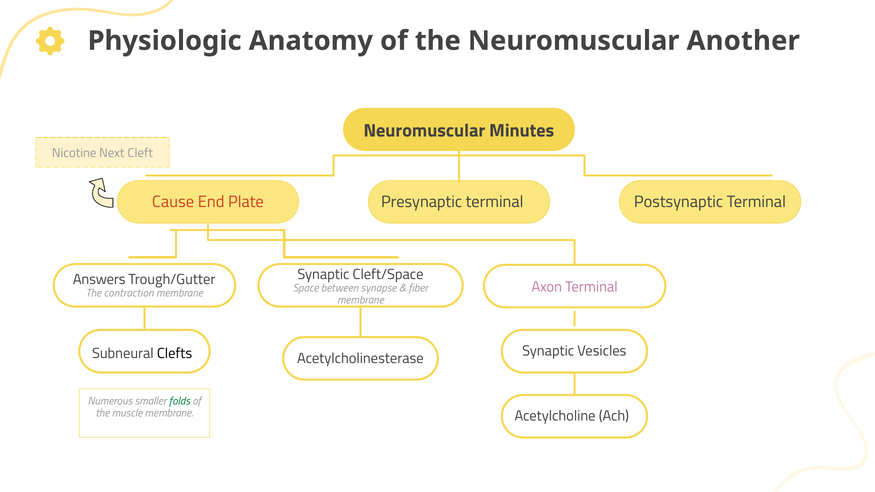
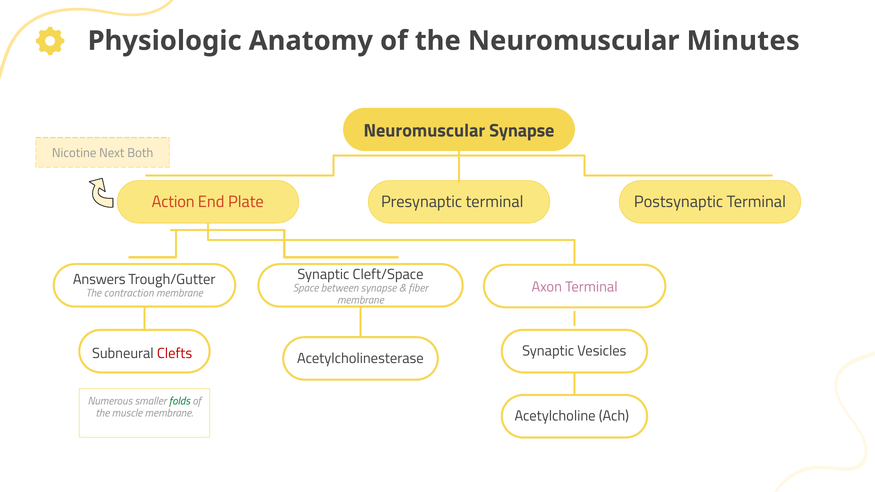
Another: Another -> Minutes (743, 41)
Neuromuscular Minutes: Minutes -> Synapse (522, 131)
Cleft: Cleft -> Both (140, 153)
Cause: Cause -> Action (173, 202)
Clefts colour: black -> red (175, 354)
